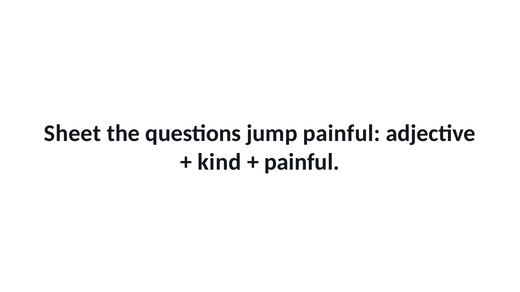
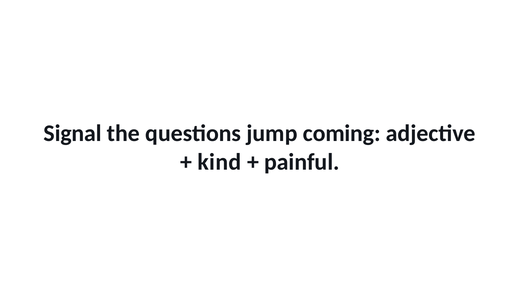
Sheet: Sheet -> Signal (73, 134)
jump painful: painful -> coming (342, 134)
